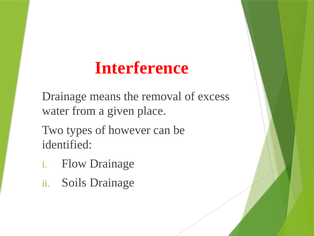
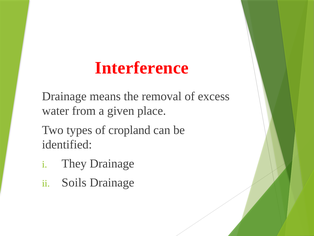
however: however -> cropland (129, 130)
Flow: Flow -> They (74, 163)
